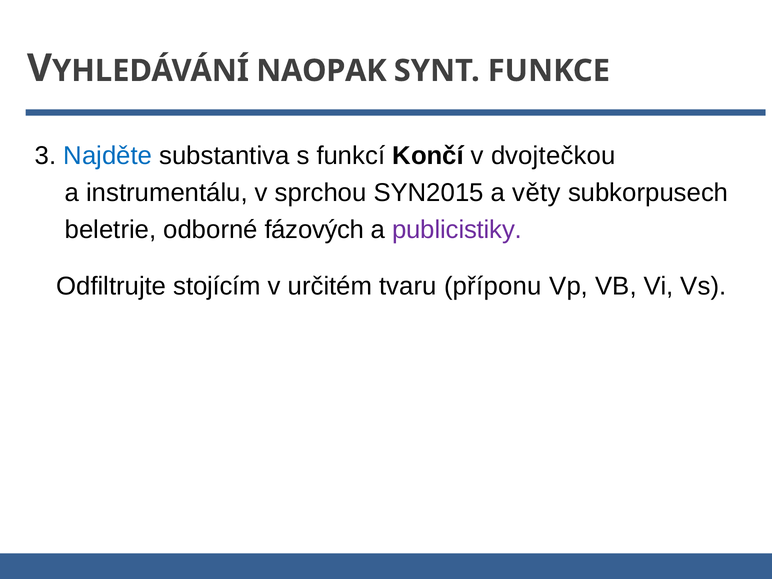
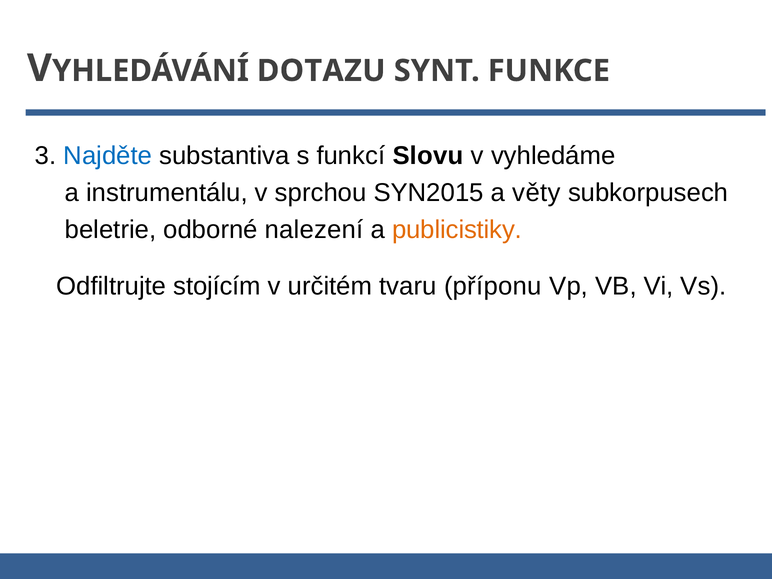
NAOPAK: NAOPAK -> DOTAZU (321, 71)
Končí: Končí -> Slovu (428, 156)
dvojtečkou: dvojtečkou -> vyhledáme (553, 156)
fázových: fázových -> nalezení (314, 230)
publicistiky colour: purple -> orange (457, 230)
